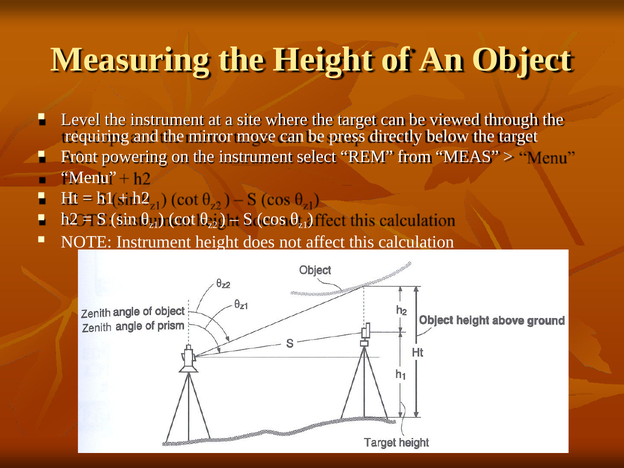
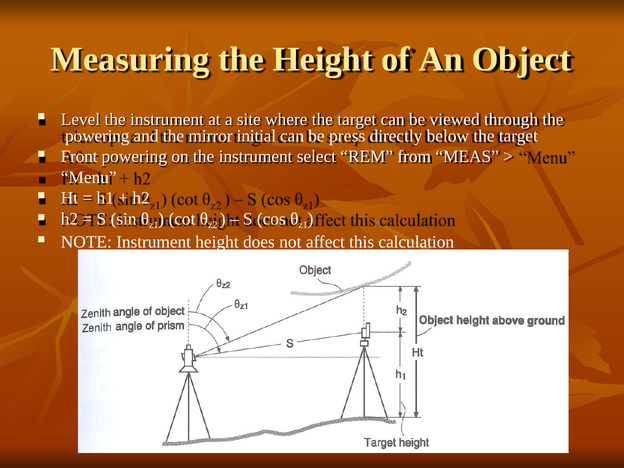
requiring: requiring -> powering (97, 136)
move: move -> initial (256, 136)
